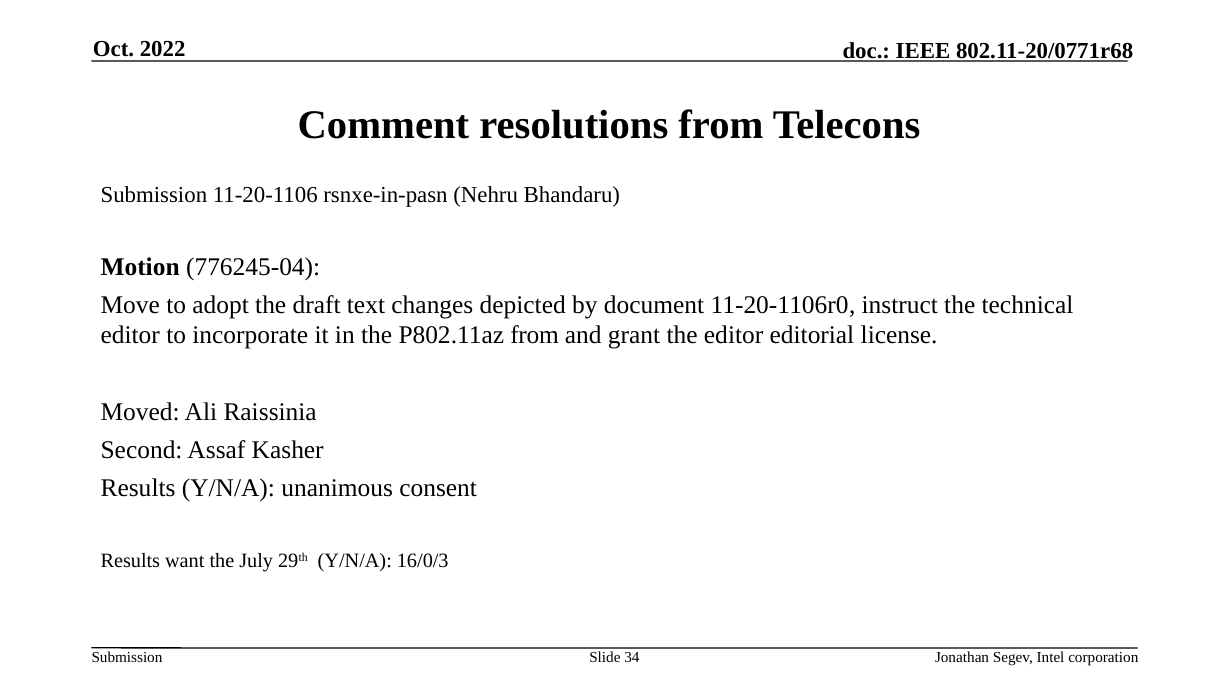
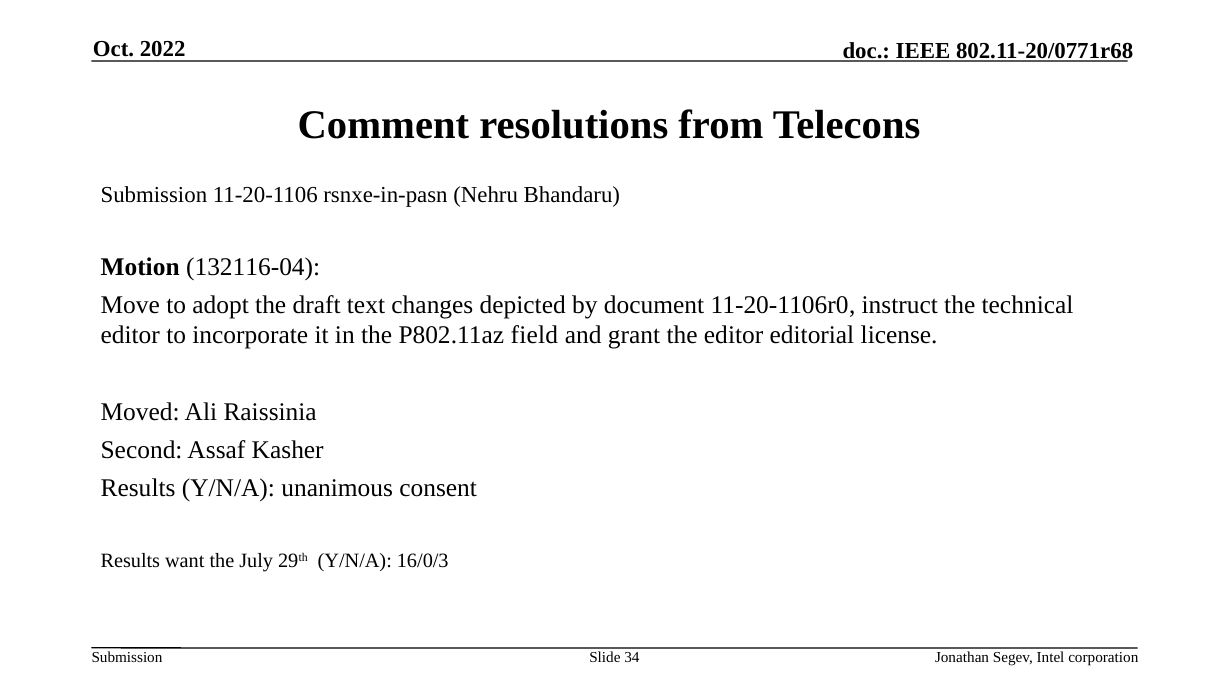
776245-04: 776245-04 -> 132116-04 (253, 267)
P802.11az from: from -> field (534, 335)
